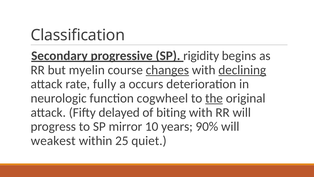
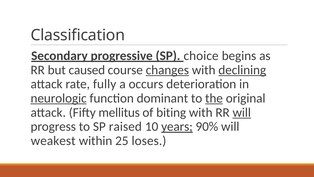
rigidity: rigidity -> choice (201, 56)
myelin: myelin -> caused (87, 70)
neurologic underline: none -> present (59, 98)
cogwheel: cogwheel -> dominant (162, 98)
delayed: delayed -> mellitus (119, 112)
will underline: none -> present (242, 112)
mirror: mirror -> raised (125, 126)
years underline: none -> present (177, 126)
quiet: quiet -> loses (149, 140)
